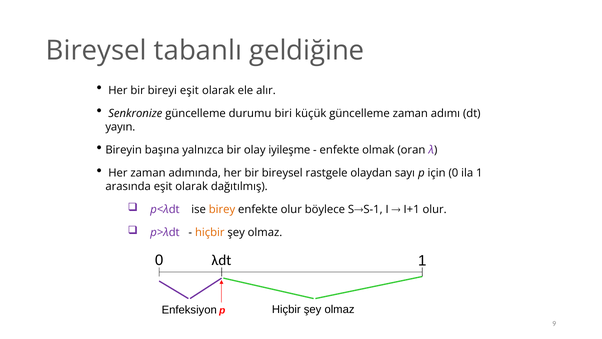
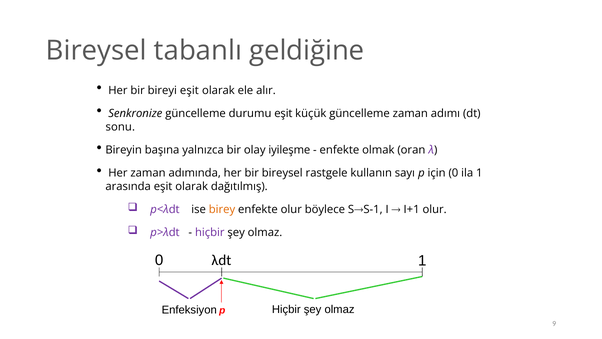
durumu biri: biri -> eşit (283, 113)
yayın: yayın -> sonu (120, 127)
olaydan: olaydan -> kullanın (371, 173)
hiçbir colour: orange -> purple (210, 232)
